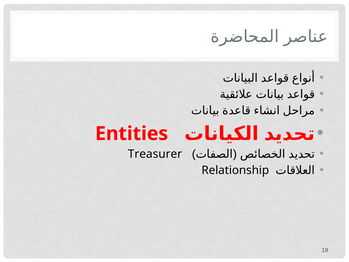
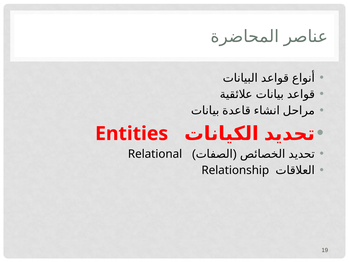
Treasurer: Treasurer -> Relational (155, 154)
